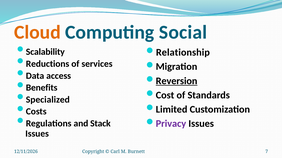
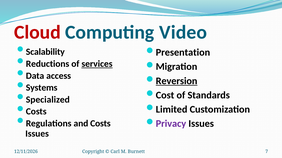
Cloud colour: orange -> red (37, 32)
Social: Social -> Video (183, 32)
Relationship: Relationship -> Presentation (183, 53)
services underline: none -> present (97, 64)
Benefits: Benefits -> Systems (42, 88)
and Stack: Stack -> Costs (100, 124)
